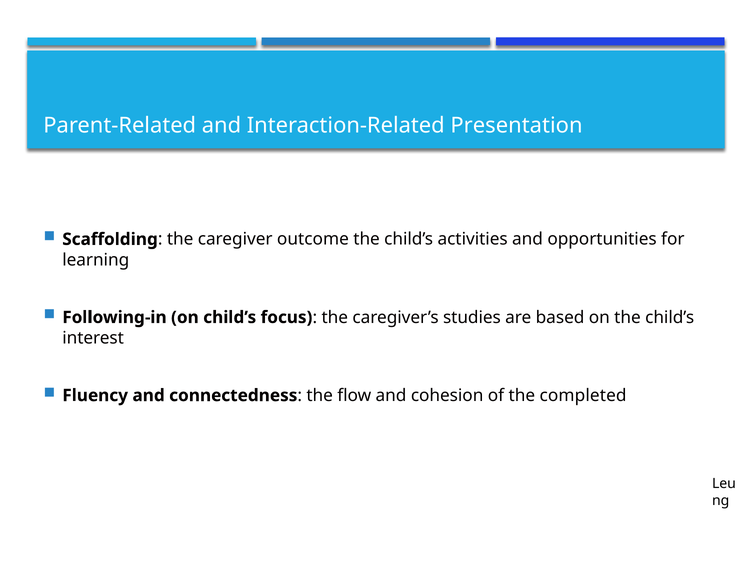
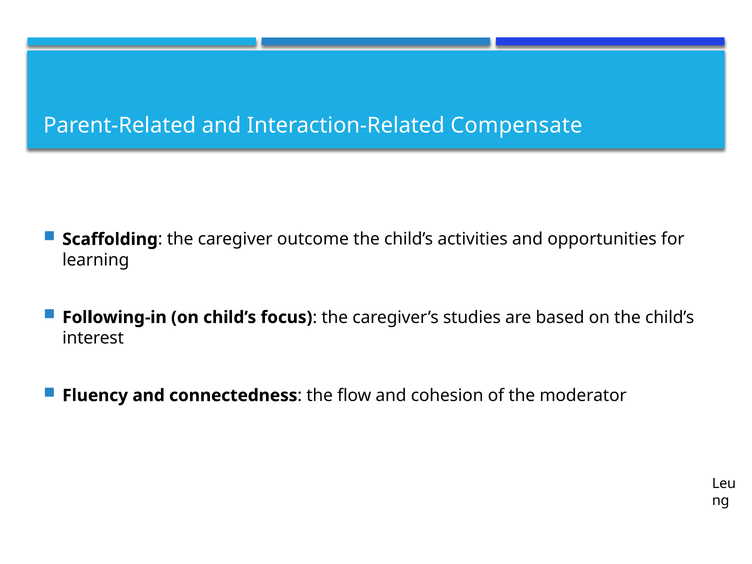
Presentation: Presentation -> Compensate (516, 126)
completed: completed -> moderator (583, 395)
